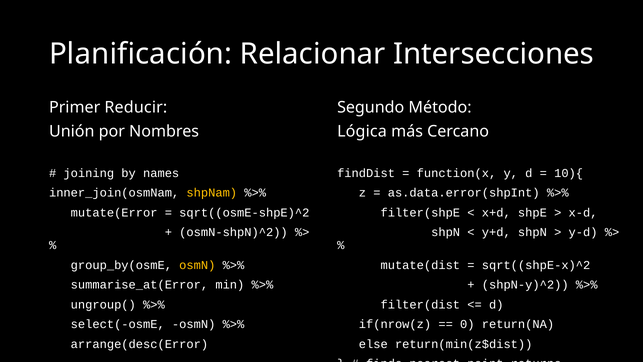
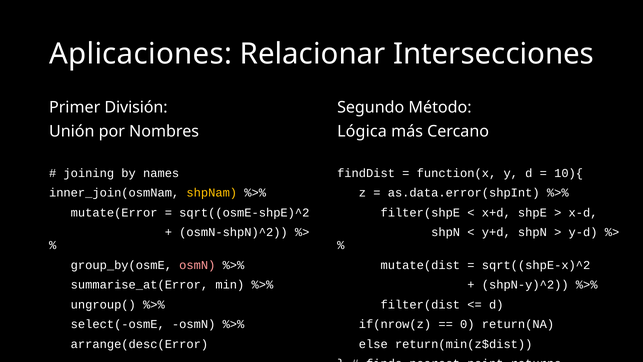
Planificación: Planificación -> Aplicaciones (141, 54)
Reducir: Reducir -> División (136, 107)
osmN colour: yellow -> pink (197, 265)
